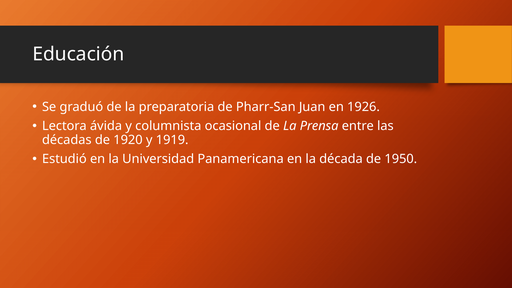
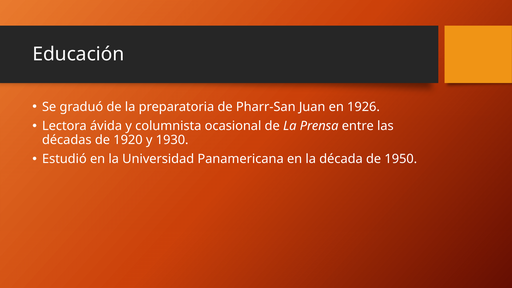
1919: 1919 -> 1930 (172, 140)
